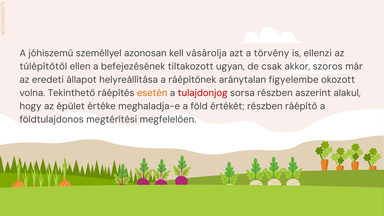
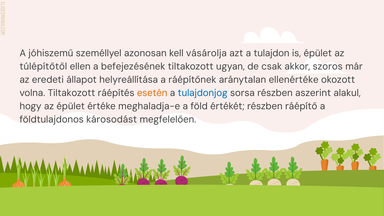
törvény: törvény -> tulajdon (272, 53)
is ellenzi: ellenzi -> épület (318, 53)
figyelembe: figyelembe -> ellenértéke (294, 80)
volna Tekinthető: Tekinthető -> Tiltakozott (71, 93)
tulajdonjog colour: red -> blue (203, 93)
megtérítési: megtérítési -> károsodást (112, 119)
